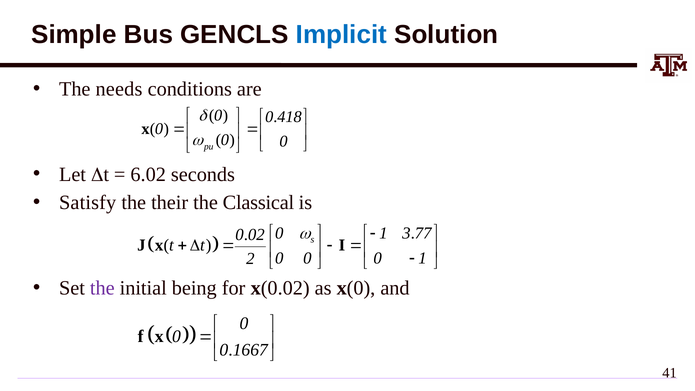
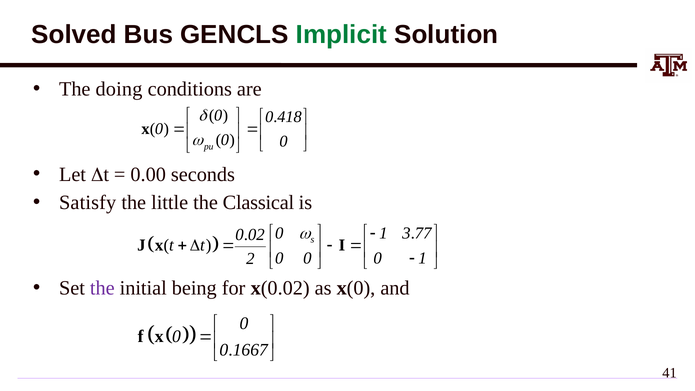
Simple: Simple -> Solved (74, 35)
Implicit colour: blue -> green (342, 35)
needs: needs -> doing (119, 89)
6.02: 6.02 -> 0.00 (148, 174)
their: their -> little (170, 203)
